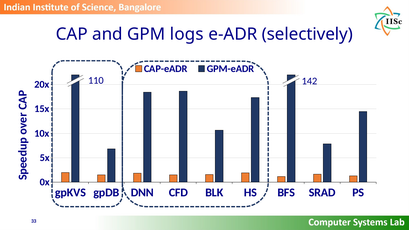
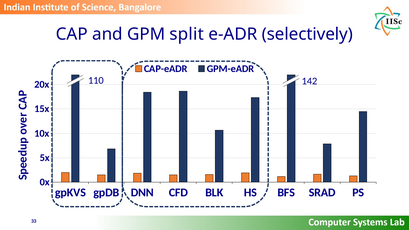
logs: logs -> split (187, 34)
